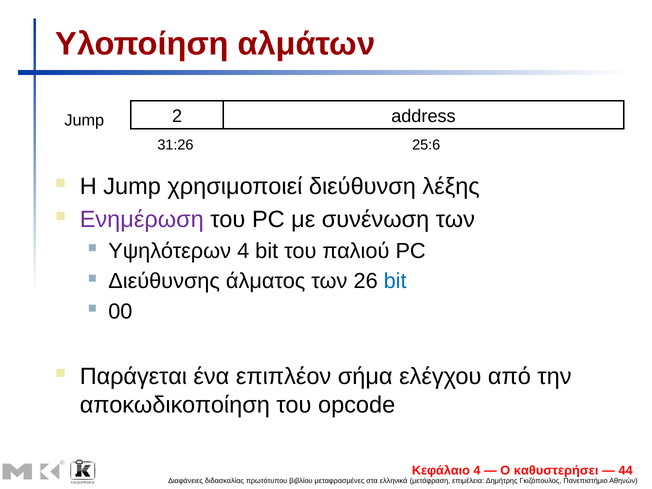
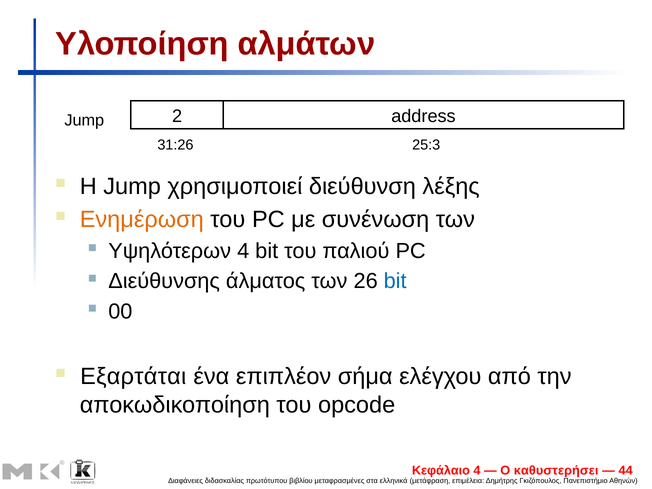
25:6: 25:6 -> 25:3 (426, 145)
Ενημέρωση colour: purple -> orange (142, 219)
Παράγεται: Παράγεται -> Εξαρτάται (133, 377)
